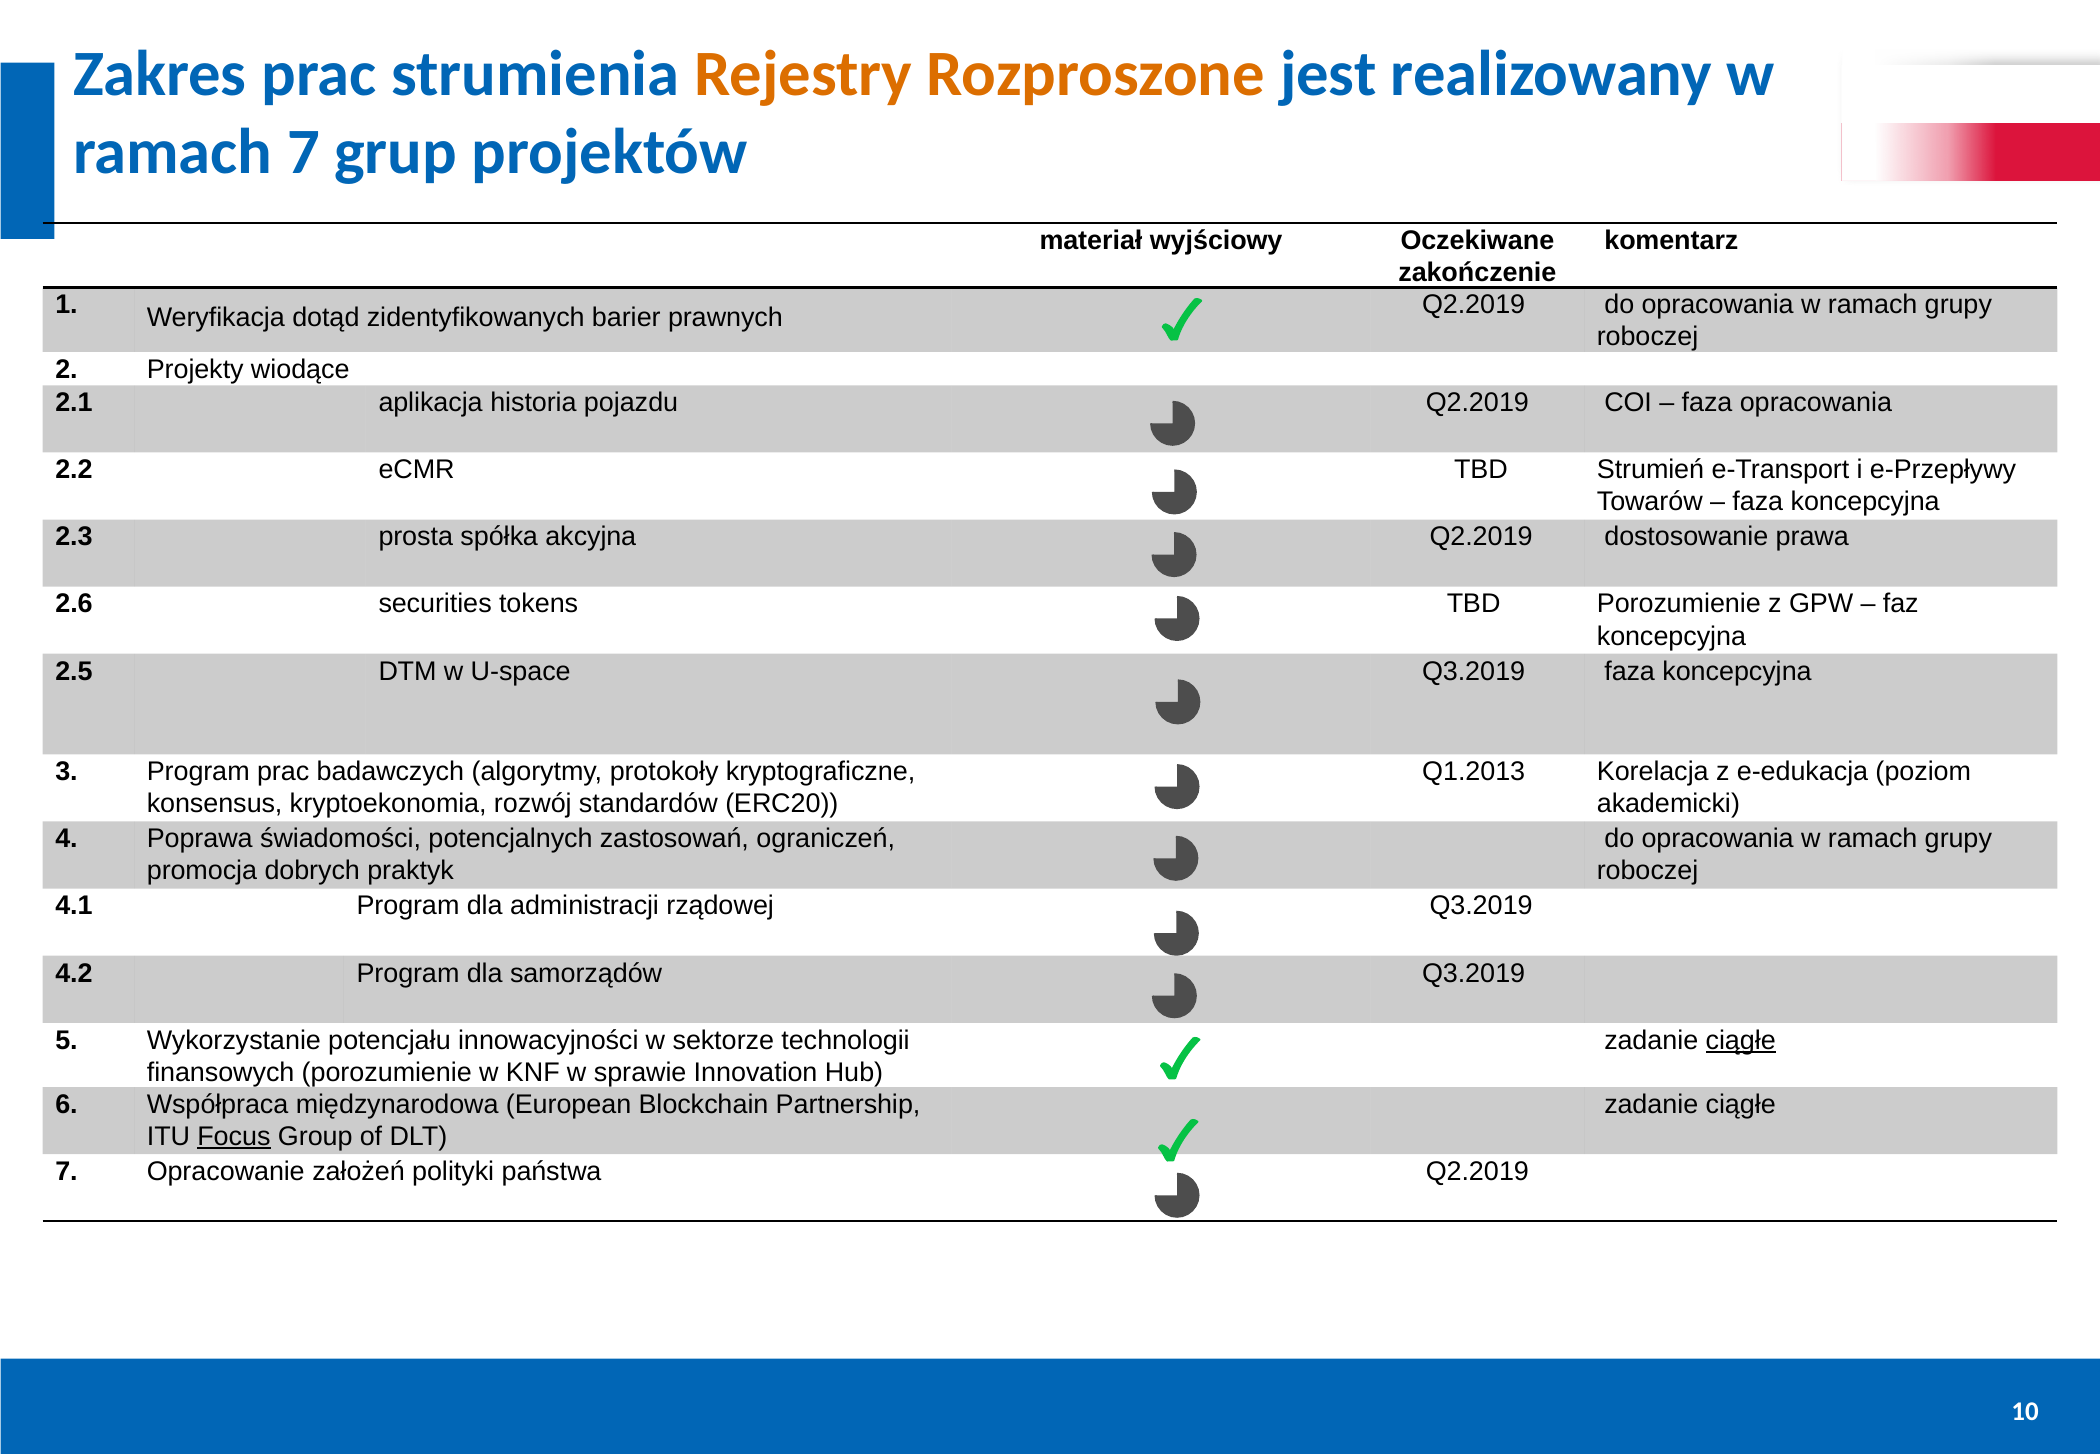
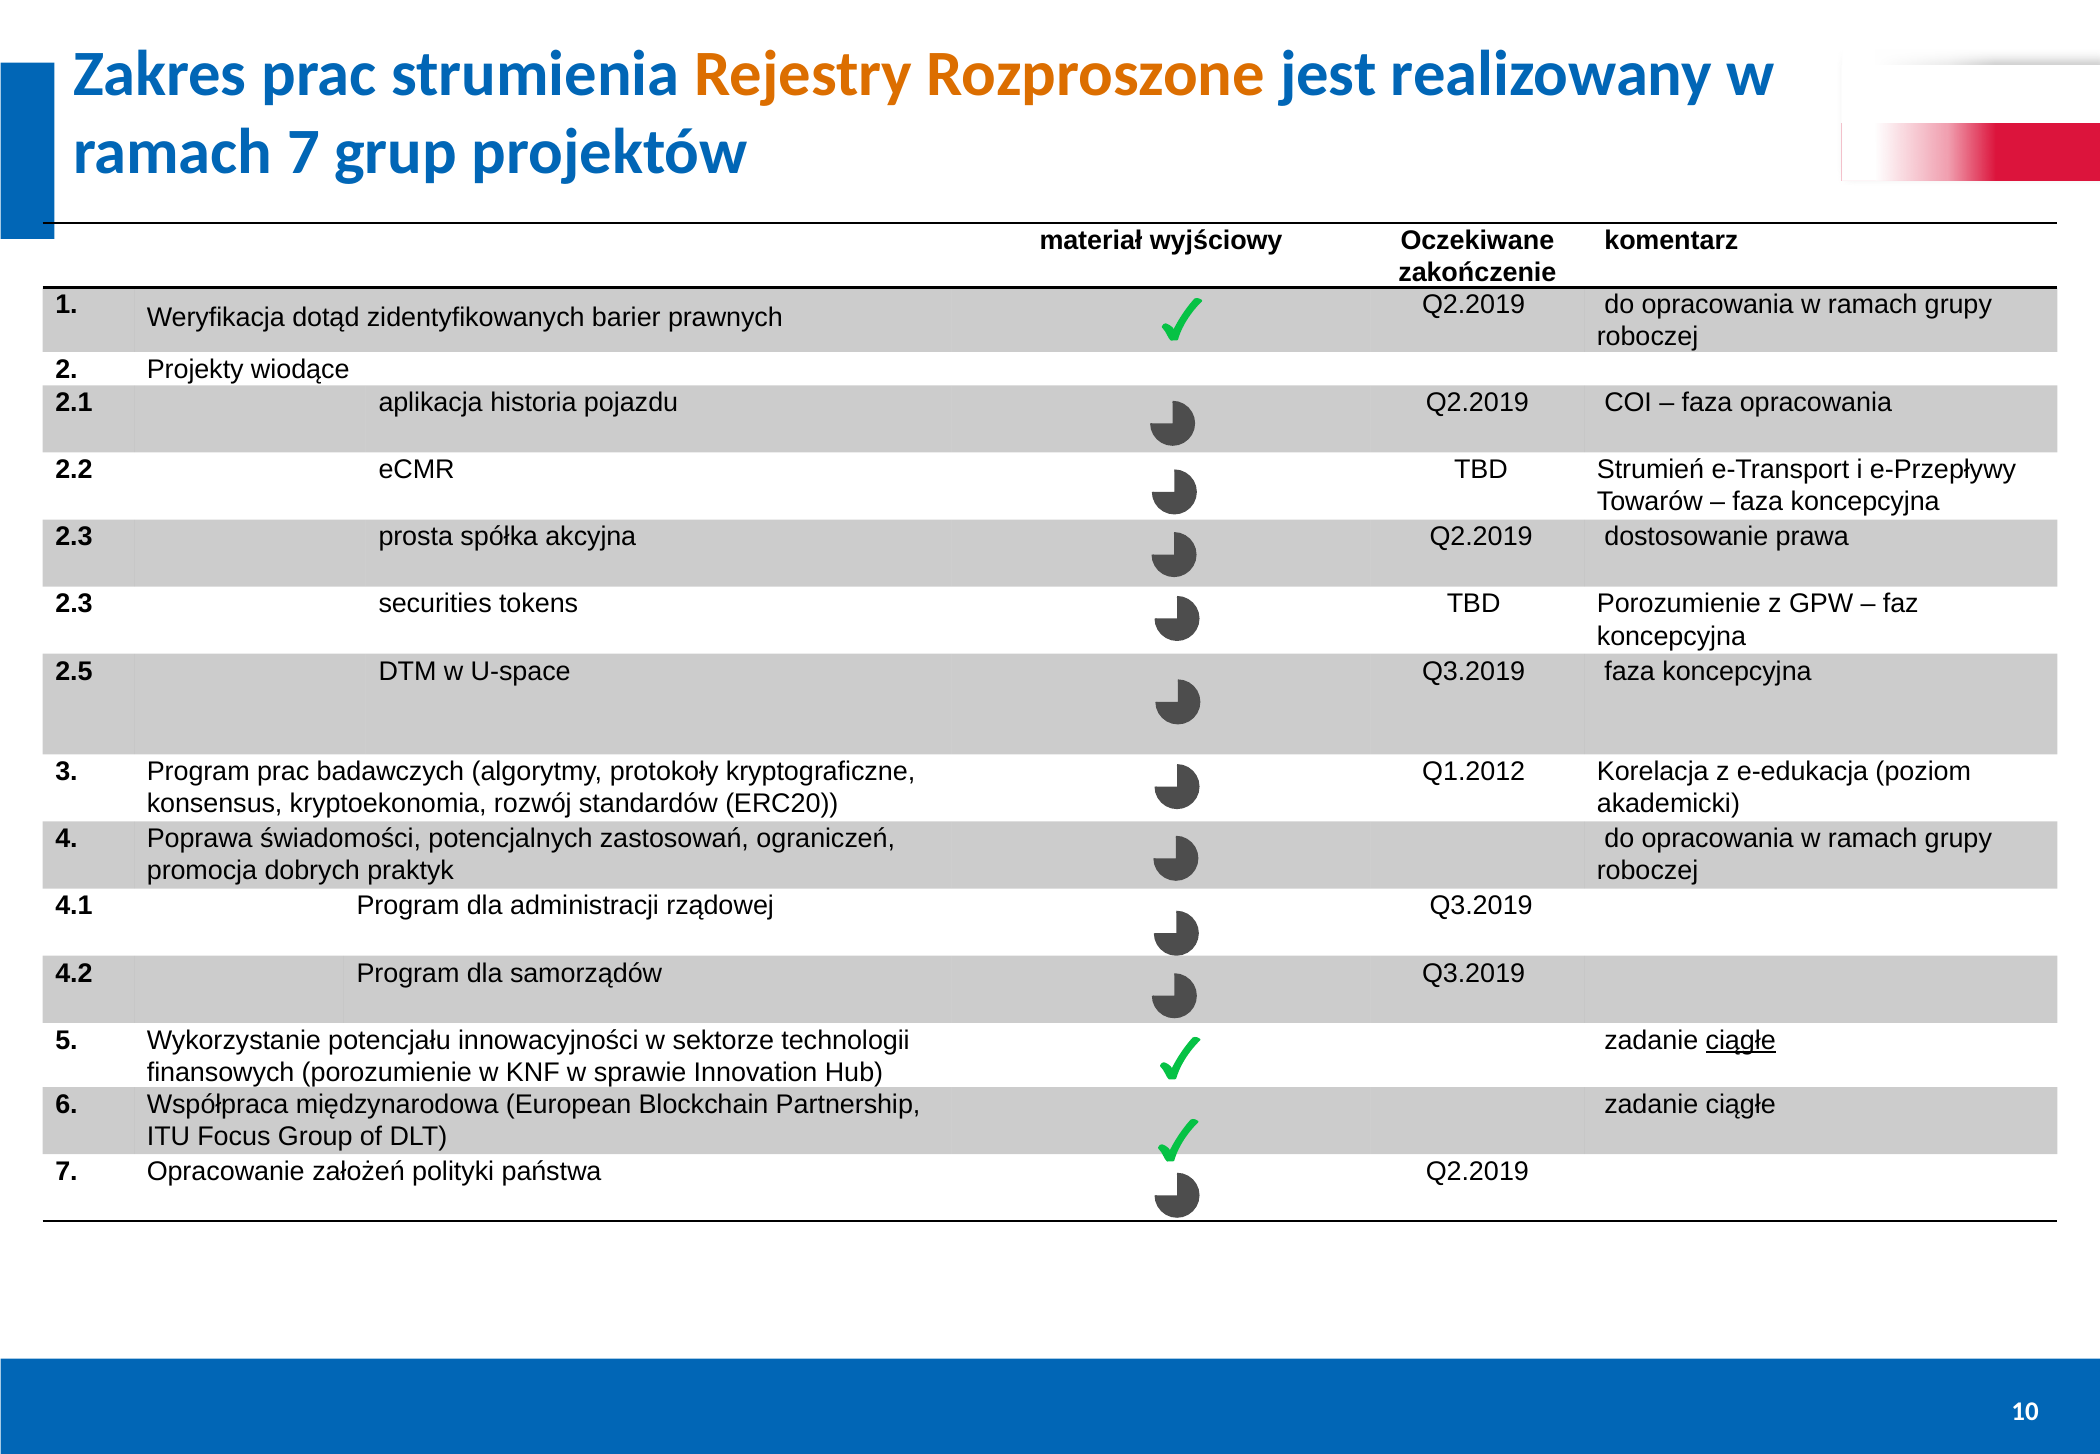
2.6: 2.6 -> 2.3 (74, 604)
Q1.2013: Q1.2013 -> Q1.2012 (1474, 772)
Focus underline: present -> none (234, 1137)
